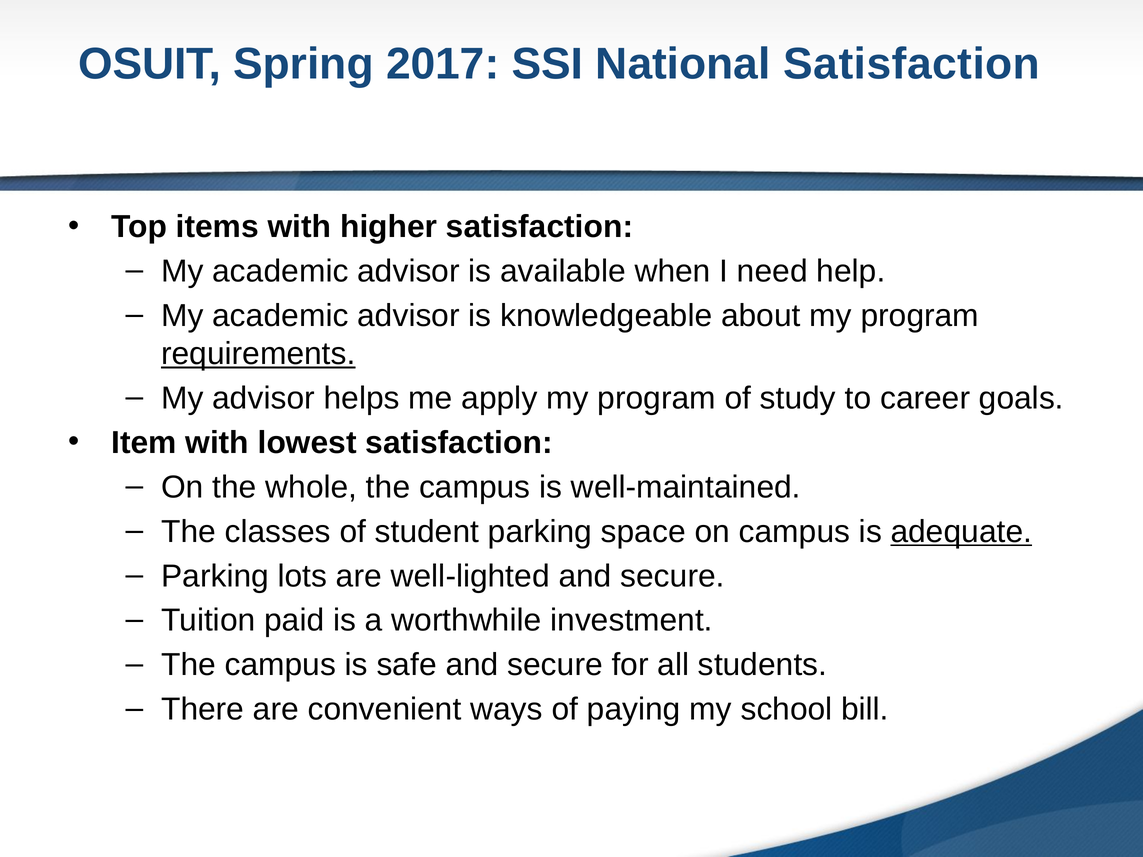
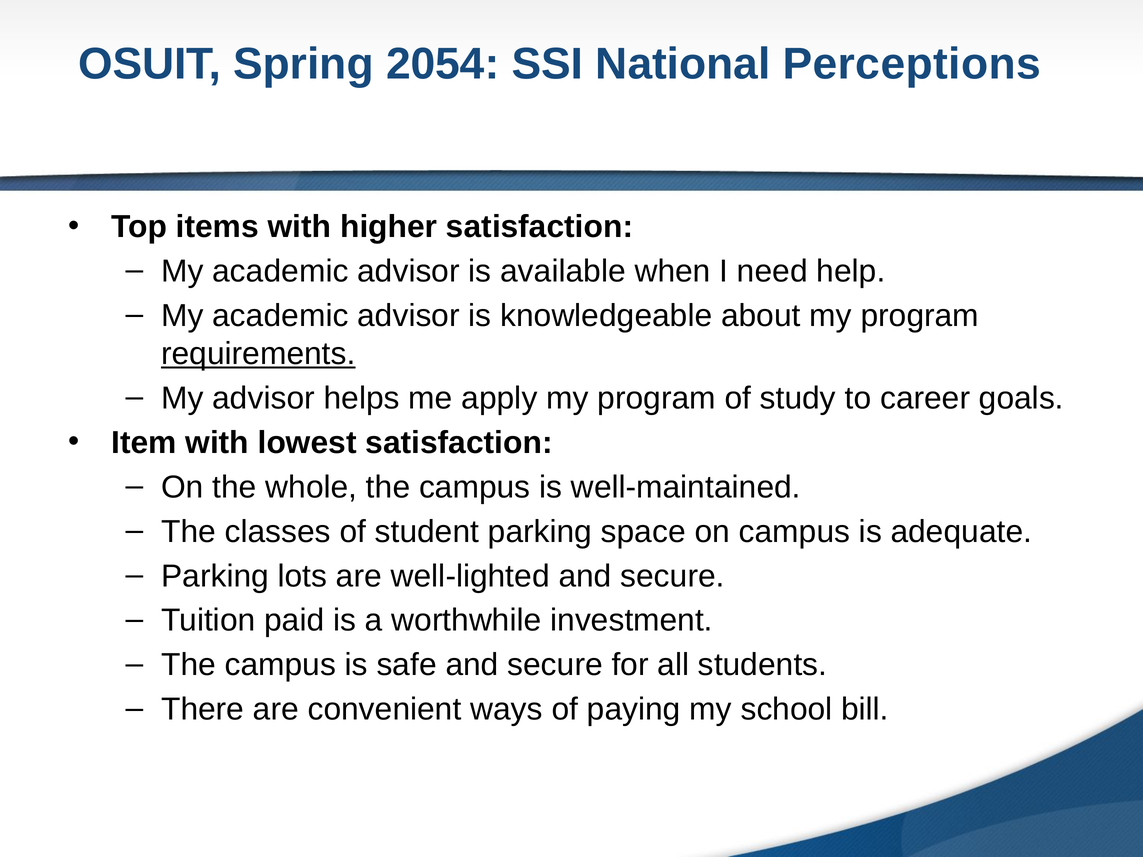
2017: 2017 -> 2054 (443, 64)
National Satisfaction: Satisfaction -> Perceptions (912, 64)
adequate underline: present -> none (961, 532)
